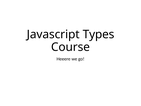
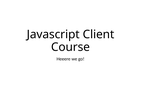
Types: Types -> Client (98, 34)
